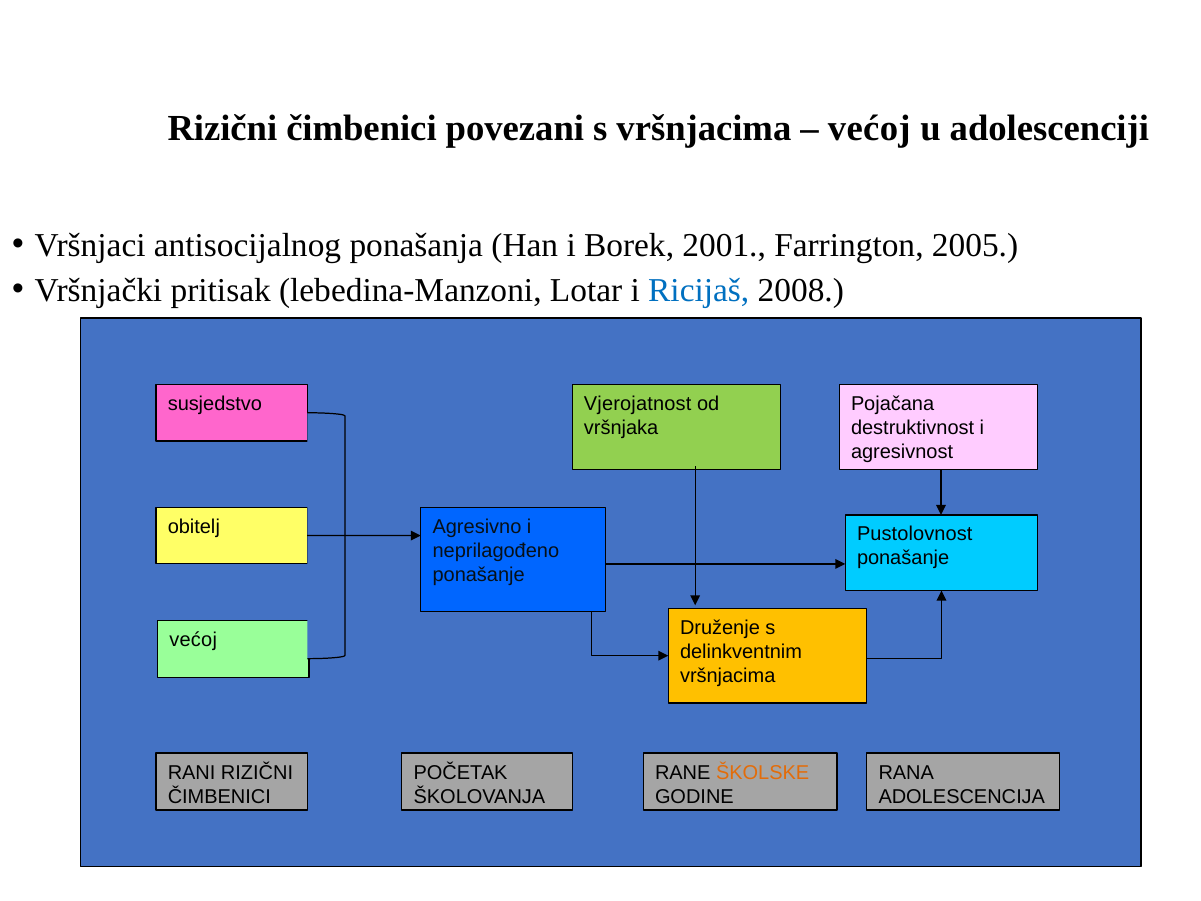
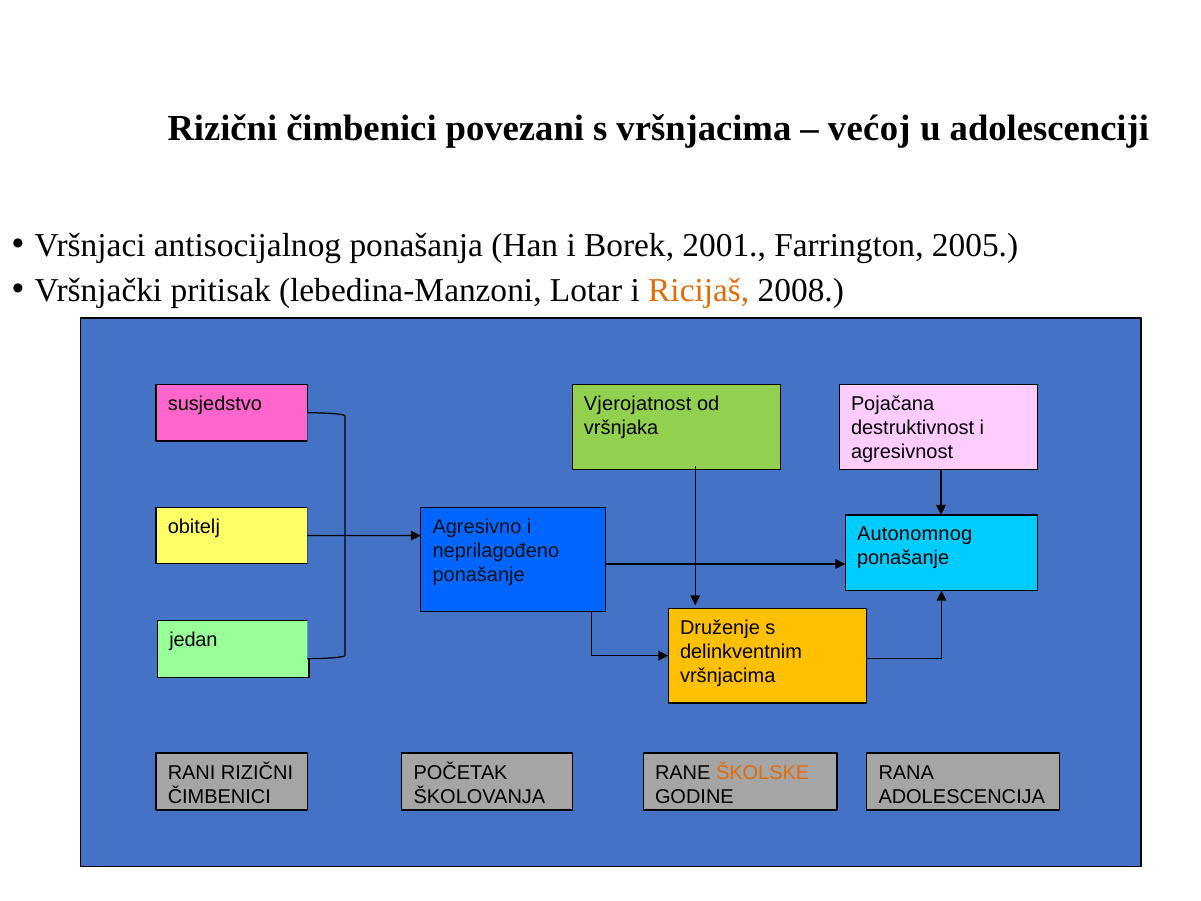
Ricijaš colour: blue -> orange (699, 290)
Pustolovnost: Pustolovnost -> Autonomnog (915, 534)
većoj: većoj -> jedan (193, 640)
